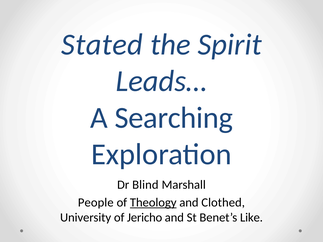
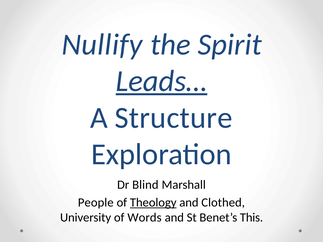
Stated: Stated -> Nullify (102, 45)
Leads… underline: none -> present (161, 81)
Searching: Searching -> Structure (174, 118)
Jericho: Jericho -> Words (144, 218)
Like: Like -> This (251, 218)
